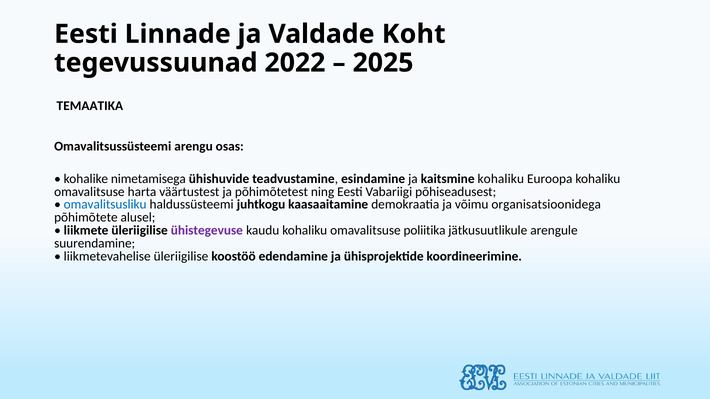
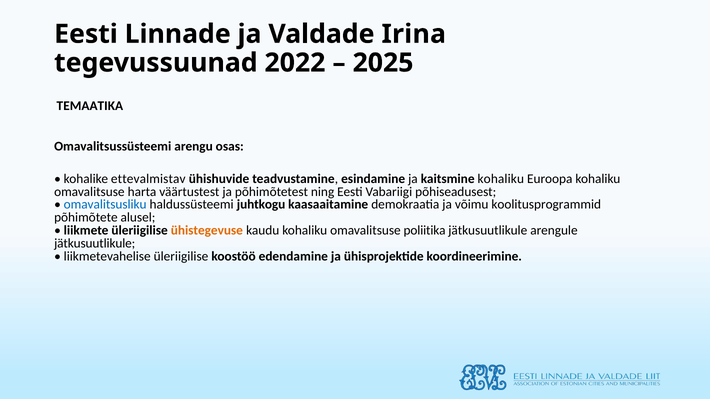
Koht: Koht -> Irina (414, 34)
nimetamisega: nimetamisega -> ettevalmistav (148, 179)
organisatsioonidega: organisatsioonidega -> koolitusprogrammid (546, 205)
ühistegevuse colour: purple -> orange (207, 231)
suurendamine: suurendamine -> jätkusuutlikule (95, 244)
